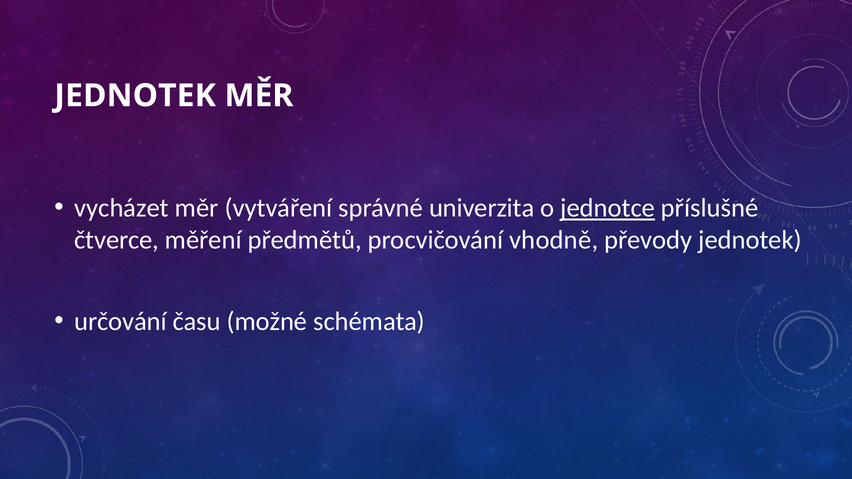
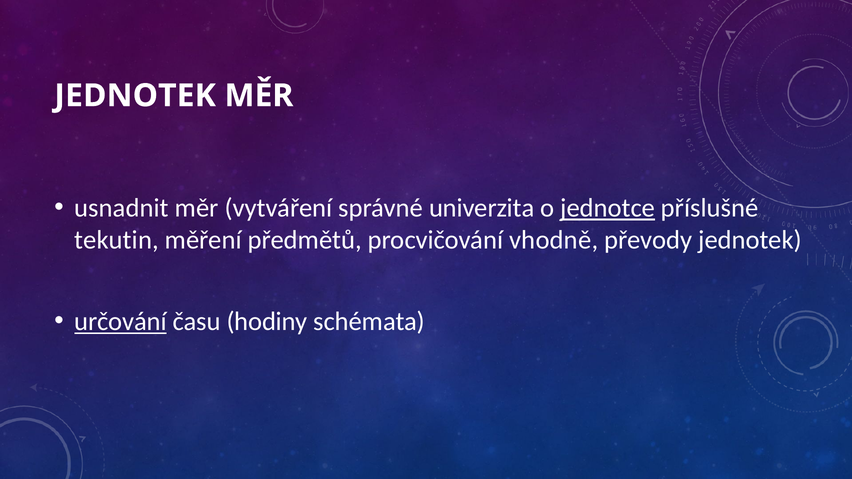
vycházet: vycházet -> usnadnit (122, 208)
čtverce: čtverce -> tekutin (117, 240)
určování underline: none -> present (120, 322)
možné: možné -> hodiny (267, 322)
